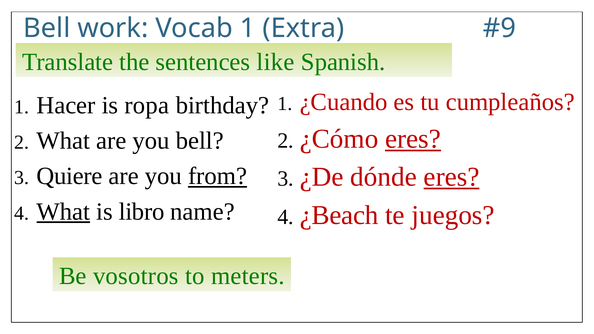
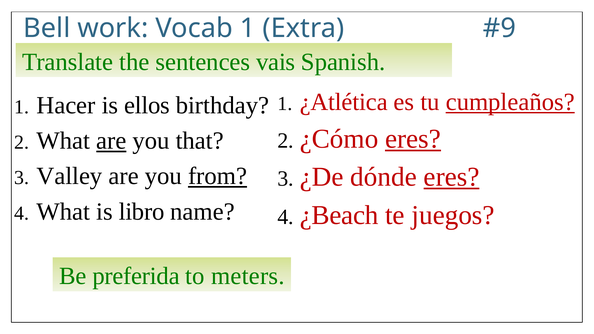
like: like -> vais (276, 62)
¿Cuando: ¿Cuando -> ¿Atlética (344, 102)
cumpleaños underline: none -> present (510, 102)
ropa: ropa -> ellos (147, 105)
are underline: none -> present (111, 141)
you bell: bell -> that (200, 141)
Quiere: Quiere -> Valley (69, 176)
What underline: present -> none (63, 212)
vosotros: vosotros -> preferida (136, 276)
